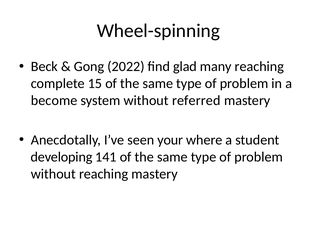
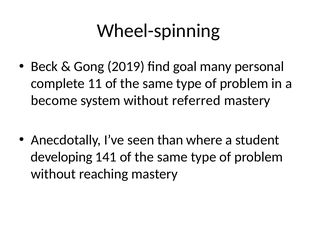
2022: 2022 -> 2019 (126, 67)
glad: glad -> goal (185, 67)
many reaching: reaching -> personal (259, 67)
15: 15 -> 11 (95, 83)
your: your -> than (170, 140)
